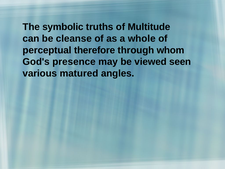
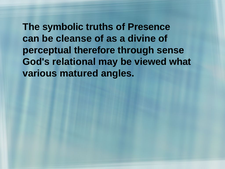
Multitude: Multitude -> Presence (149, 27)
whole: whole -> divine (142, 38)
whom: whom -> sense (171, 50)
presence: presence -> relational (74, 62)
seen: seen -> what (180, 62)
